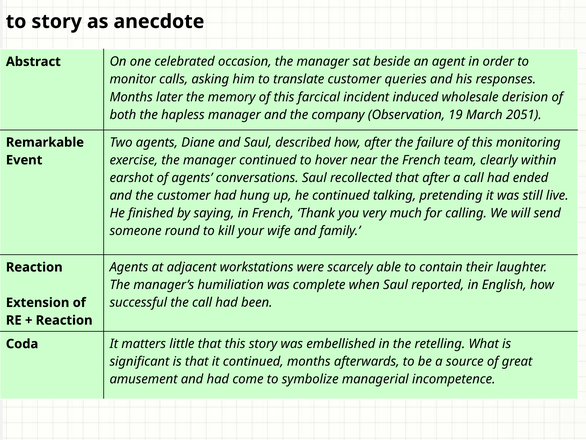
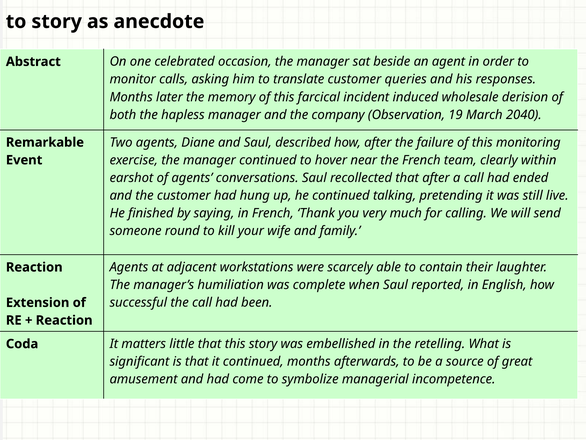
2051: 2051 -> 2040 (524, 115)
